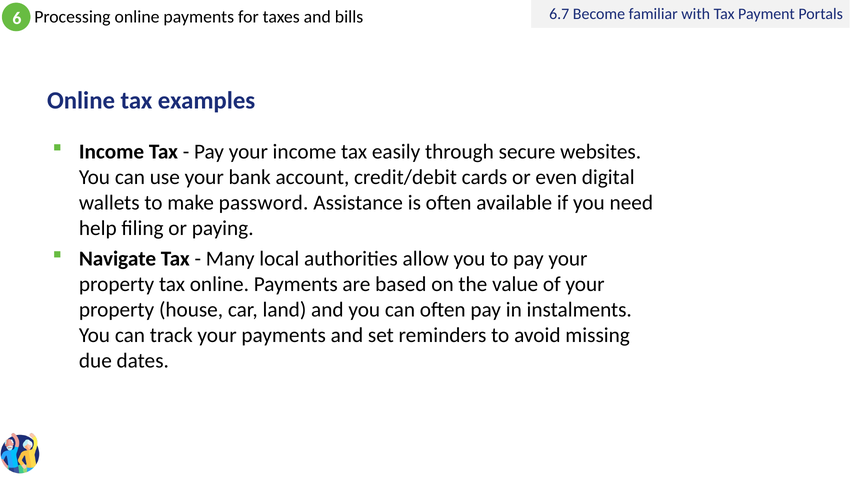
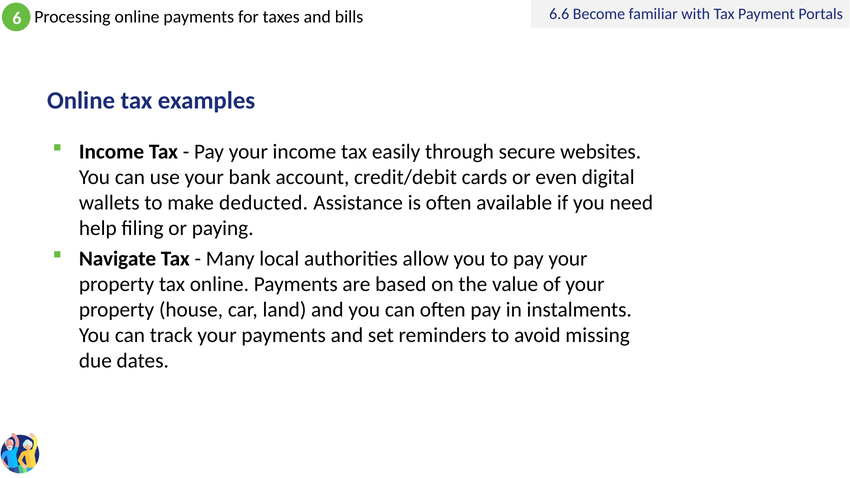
6.7: 6.7 -> 6.6 (559, 14)
password: password -> deducted (264, 203)
